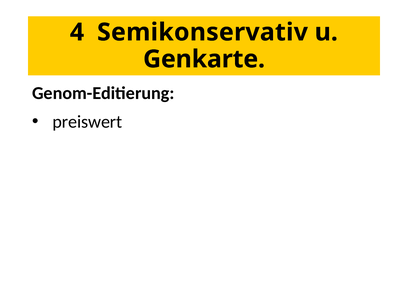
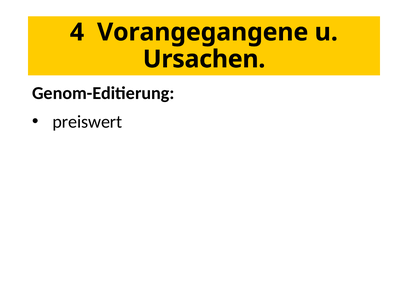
Semikonservativ: Semikonservativ -> Vorangegangene (203, 32)
Genkarte: Genkarte -> Ursachen (204, 59)
